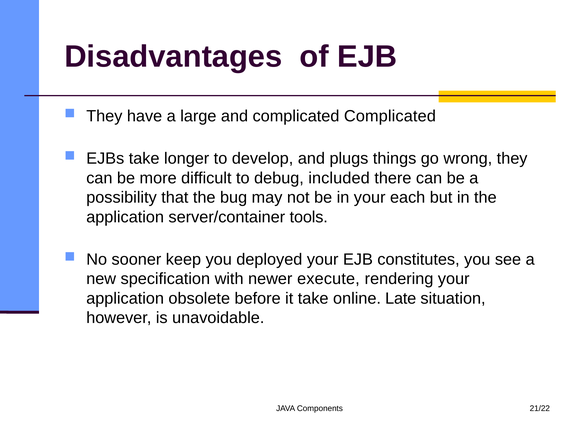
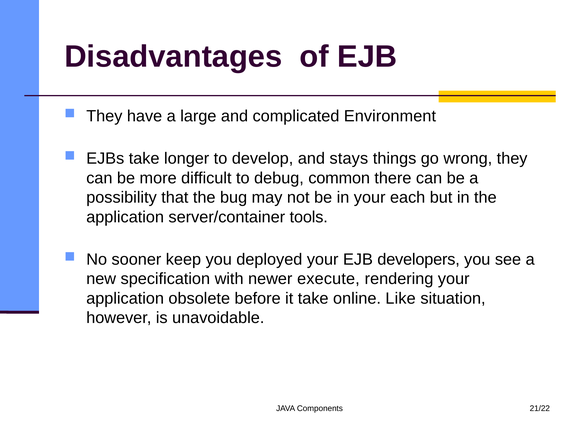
complicated Complicated: Complicated -> Environment (390, 116)
plugs: plugs -> stays (349, 158)
included: included -> common (339, 178)
constitutes: constitutes -> developers (419, 259)
Late: Late -> Like (401, 298)
